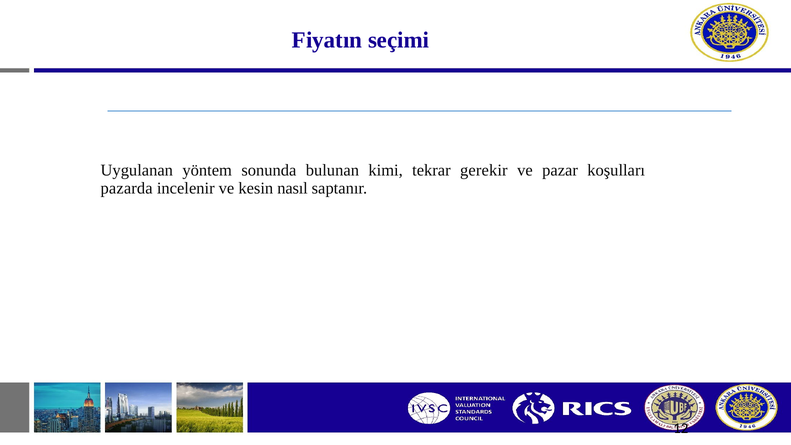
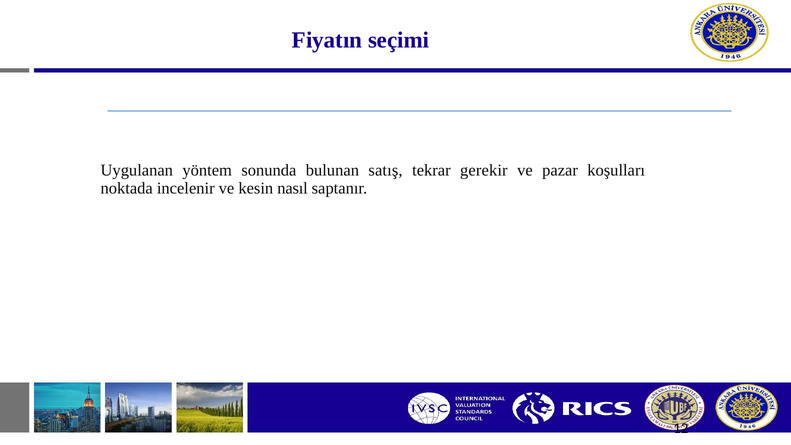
kimi: kimi -> satış (386, 170)
pazarda: pazarda -> noktada (127, 188)
